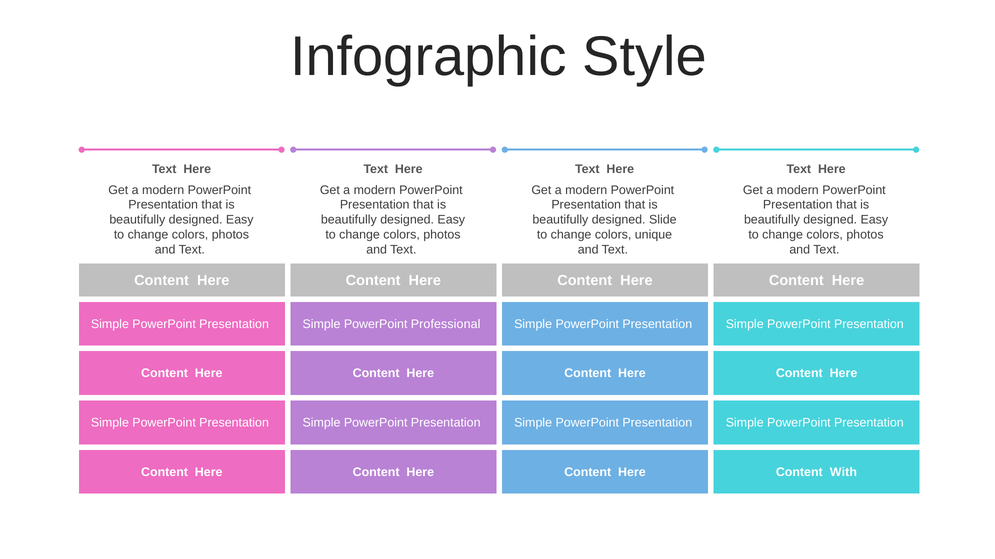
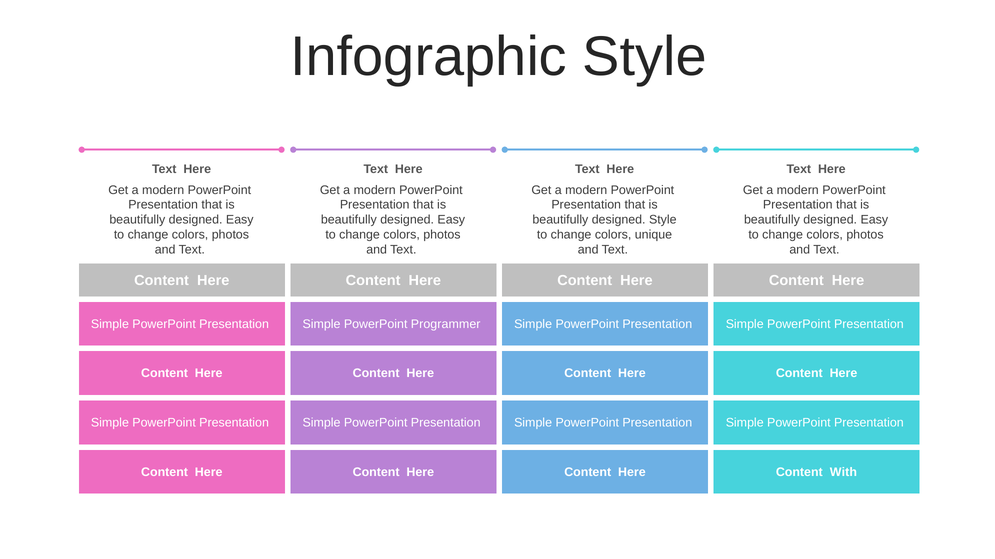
designed Slide: Slide -> Style (663, 220)
Professional: Professional -> Programmer (446, 324)
